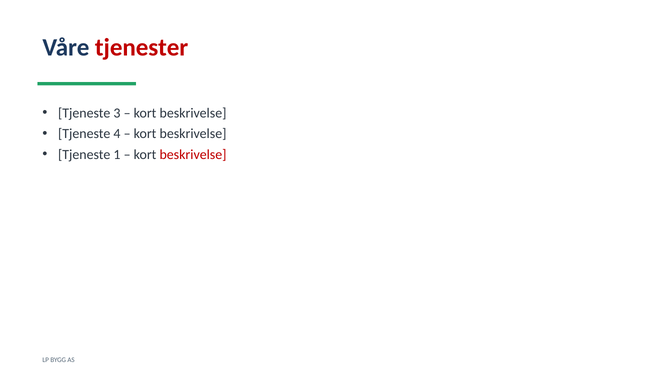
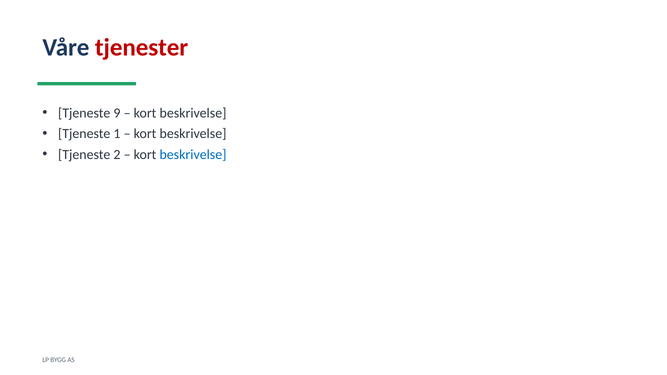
3: 3 -> 9 (117, 113)
4: 4 -> 1 (117, 134)
1: 1 -> 2 (117, 155)
beskrivelse colour: red -> blue (193, 155)
